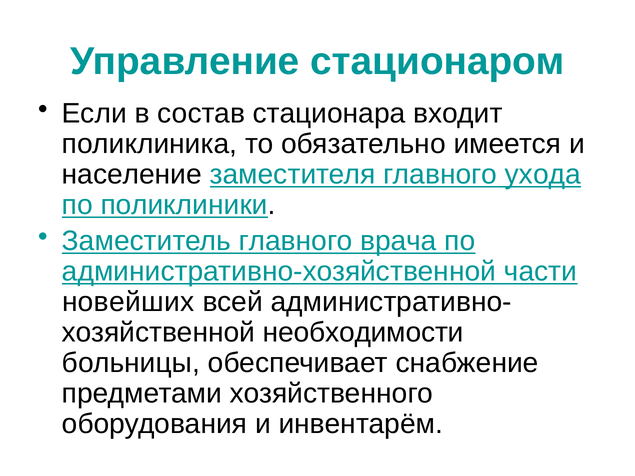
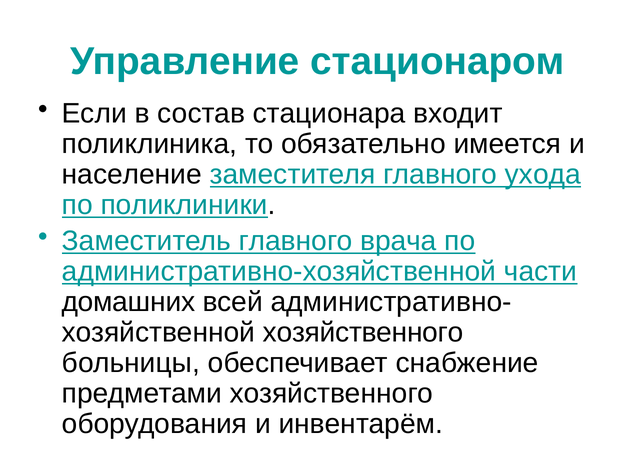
новейших: новейших -> домашних (128, 302)
необходимости: необходимости -> хозяйственного (363, 333)
